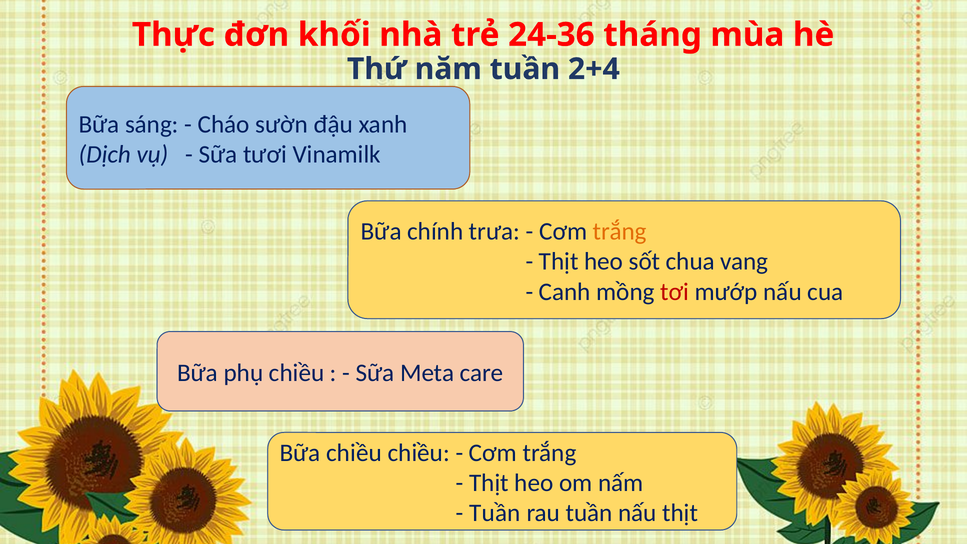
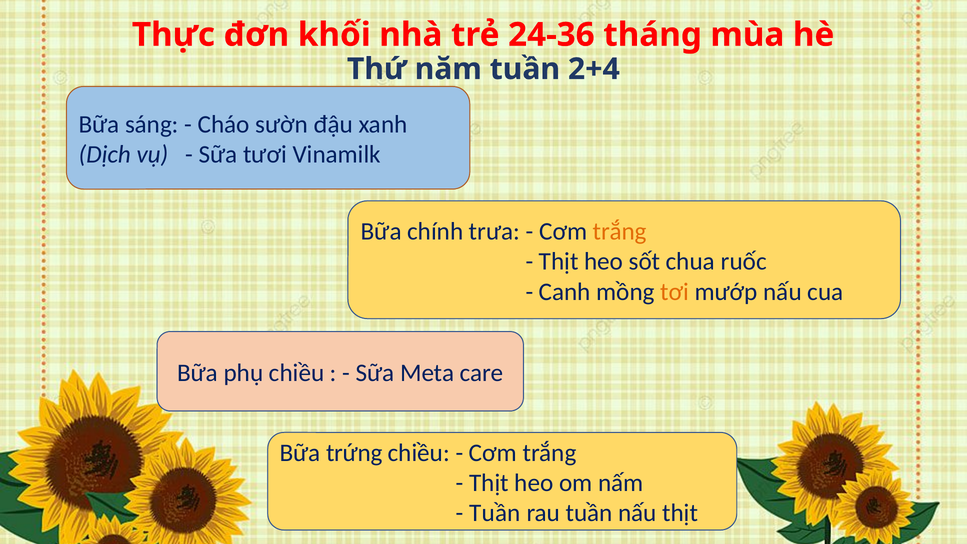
vang: vang -> ruốc (744, 261)
tơi colour: red -> orange (675, 292)
Bữa chiều: chiều -> trứng (354, 453)
